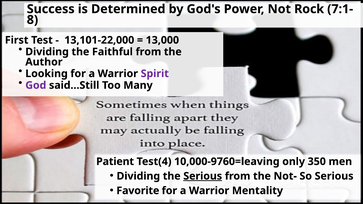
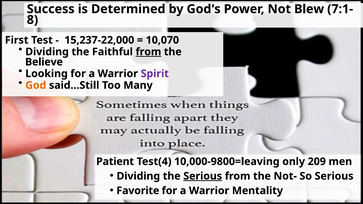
Rock: Rock -> Blew (309, 9)
13,101-22,000: 13,101-22,000 -> 15,237-22,000 (99, 40)
13,000: 13,000 -> 10,070 (162, 40)
from underline: none -> present (148, 52)
Author: Author -> Believe (44, 62)
God colour: purple -> orange (36, 85)
10,000-9760=leaving: 10,000-9760=leaving -> 10,000-9800=leaving (227, 162)
350: 350 -> 209 (317, 162)
